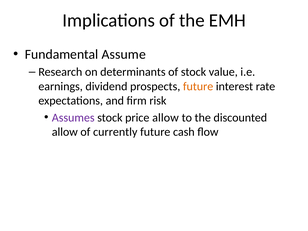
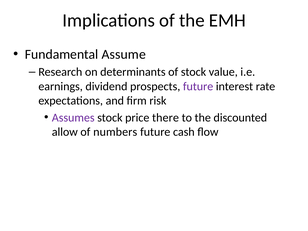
future colour: orange -> purple (198, 86)
price allow: allow -> there (165, 118)
currently: currently -> numbers (115, 132)
